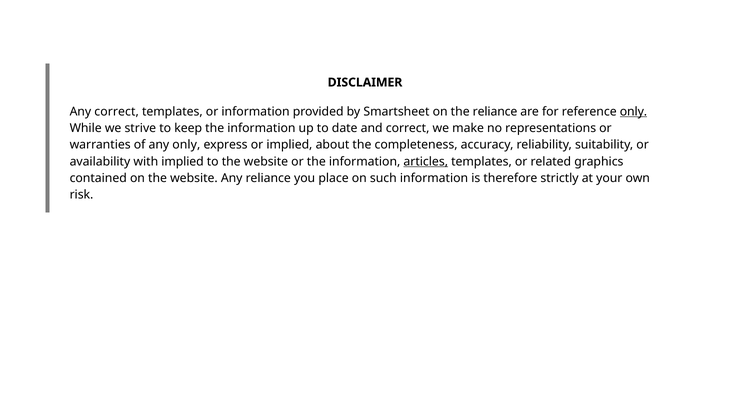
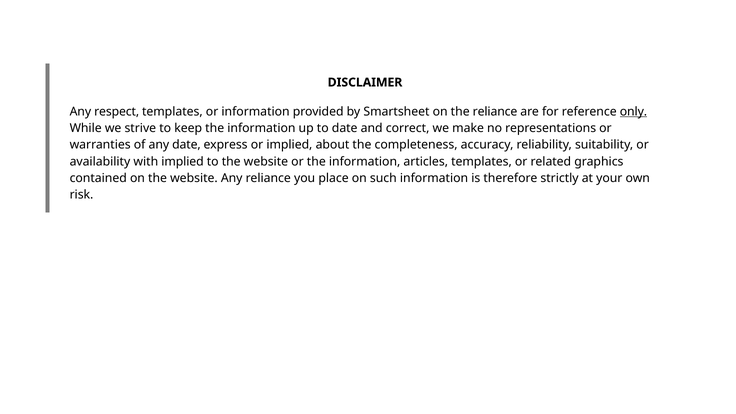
Any correct: correct -> respect (117, 112)
any only: only -> date (186, 145)
articles underline: present -> none (426, 162)
